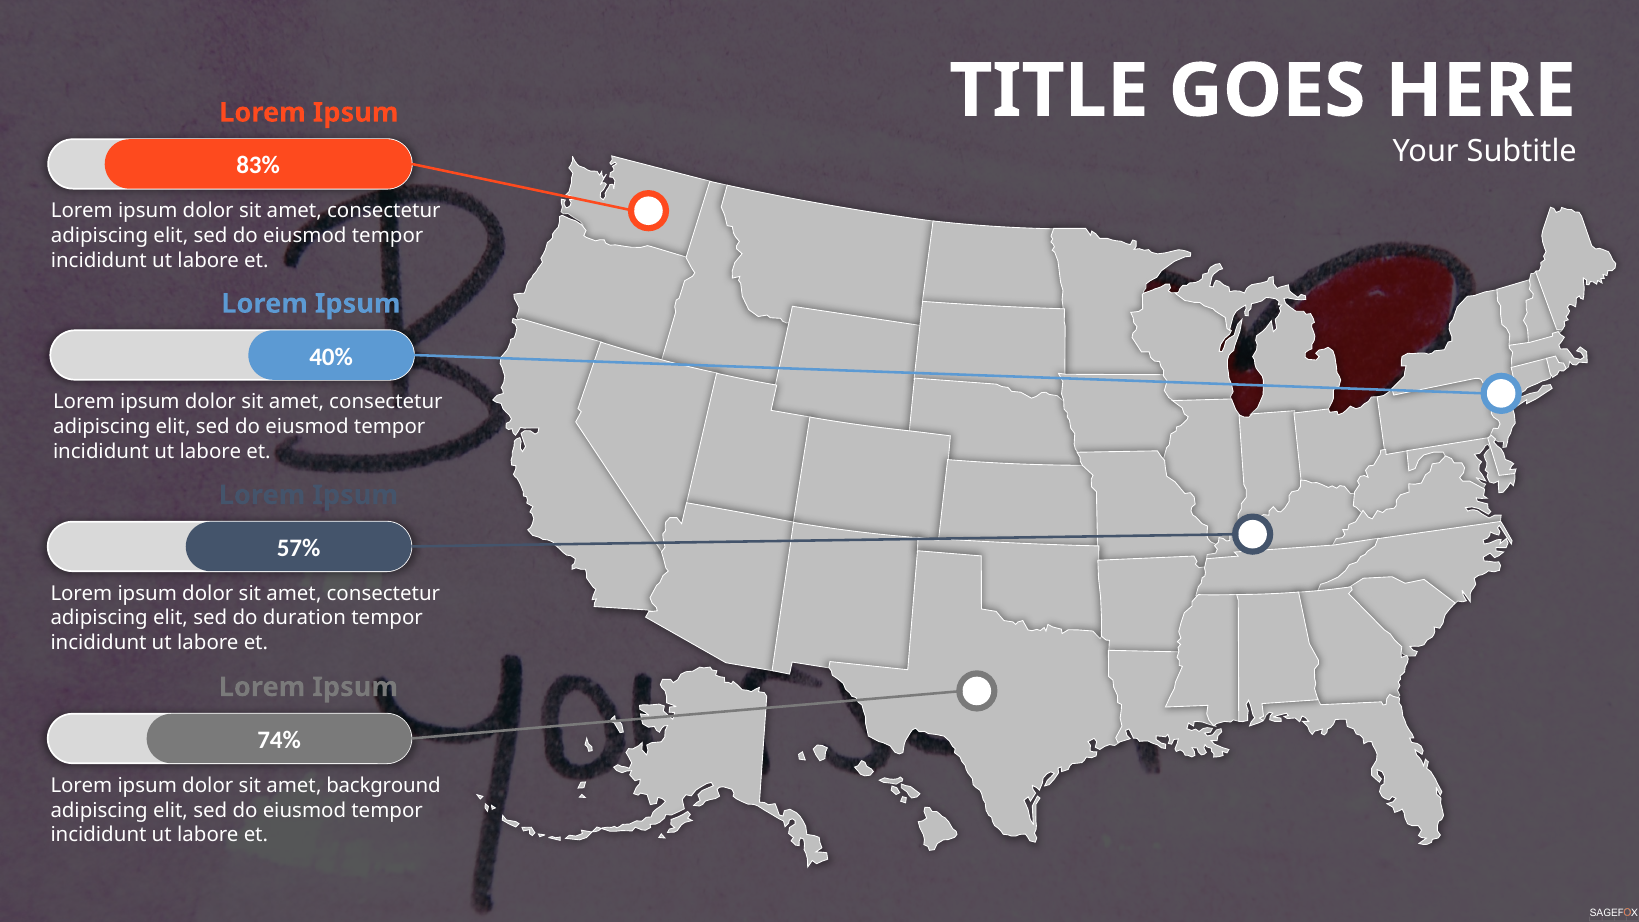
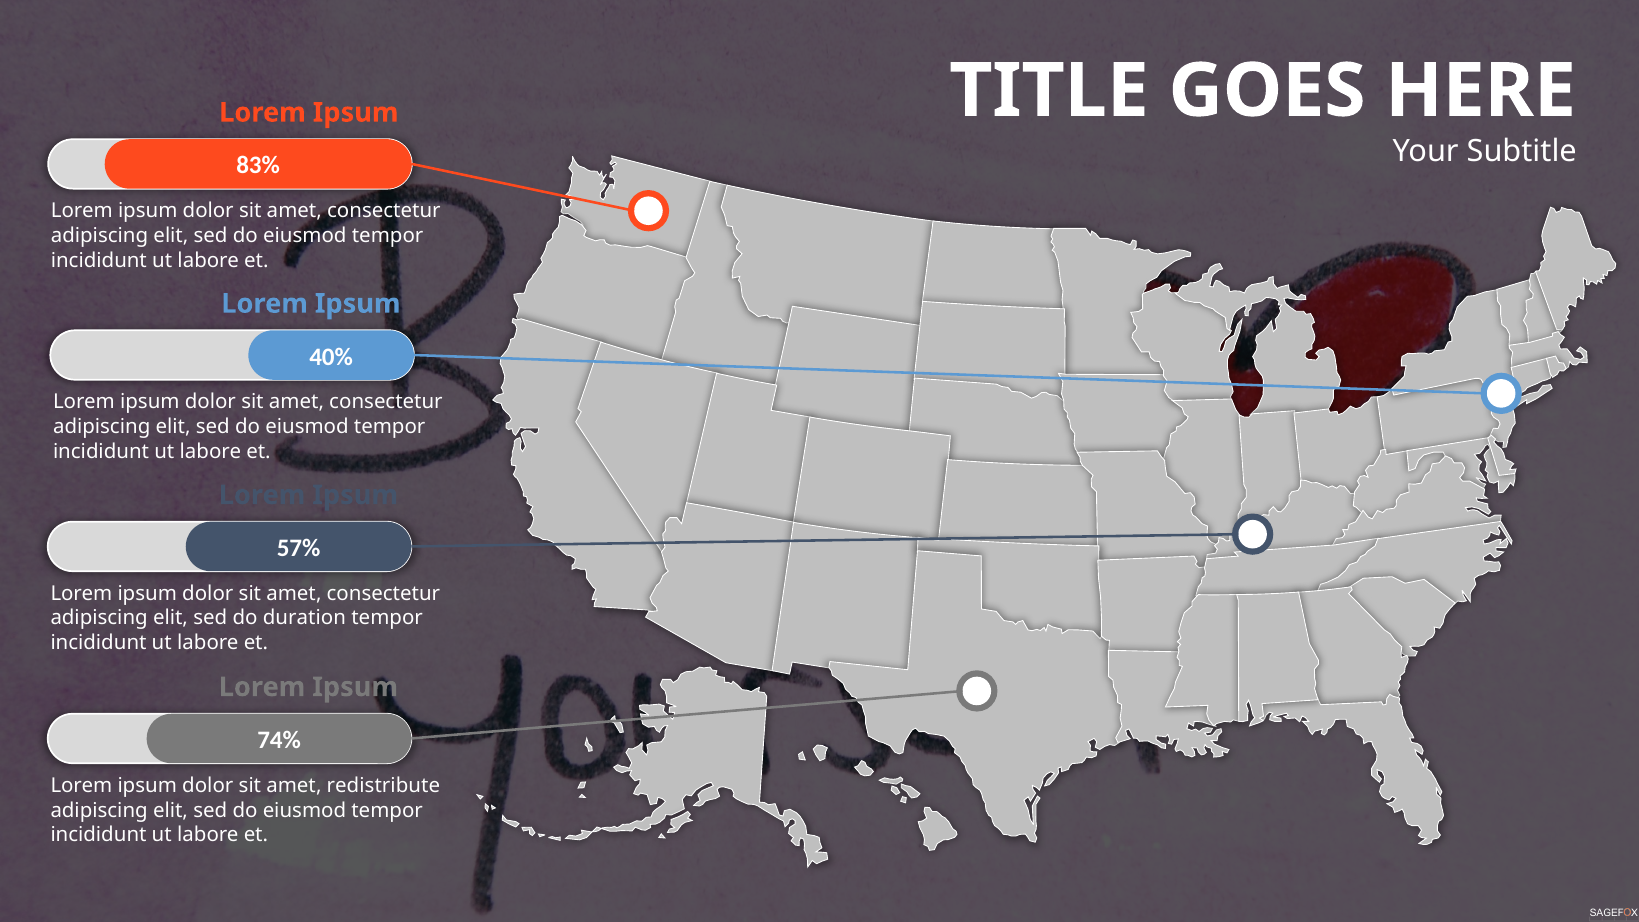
background: background -> redistribute (383, 786)
